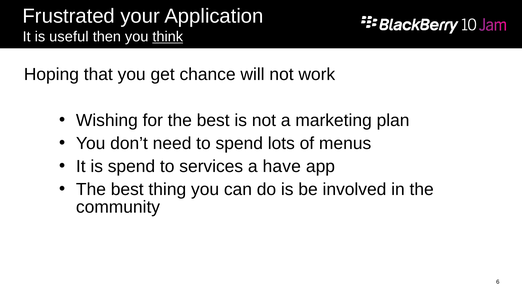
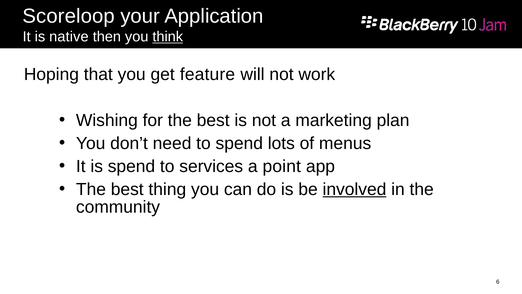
Frustrated: Frustrated -> Scoreloop (69, 16)
useful: useful -> native (69, 37)
chance: chance -> feature (207, 74)
have: have -> point (282, 166)
involved underline: none -> present (354, 189)
